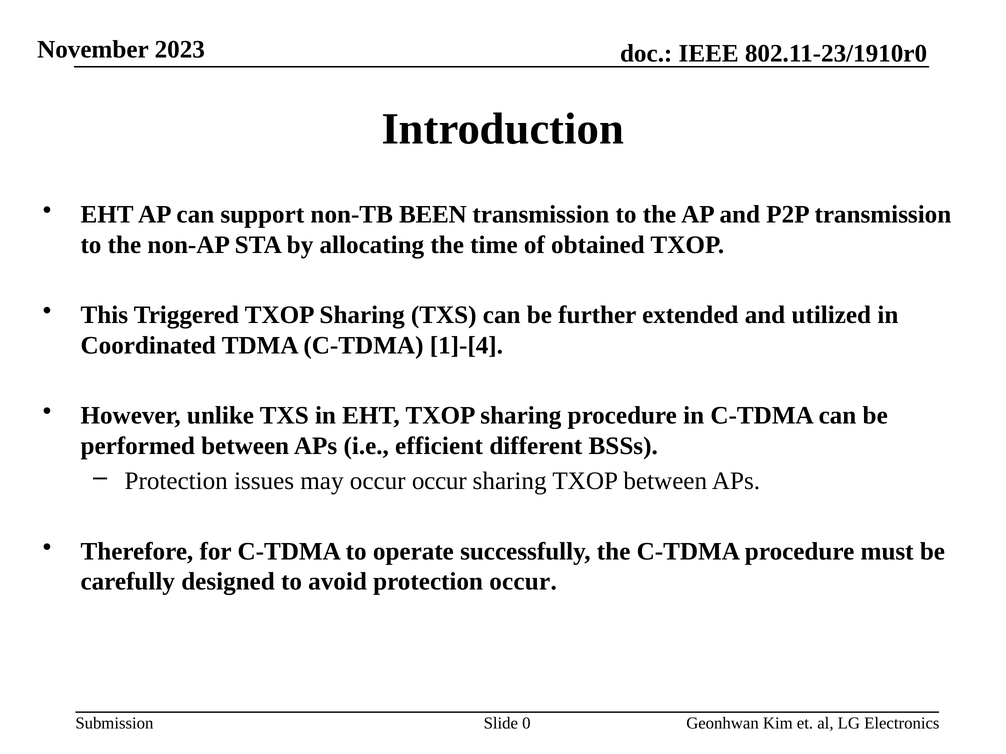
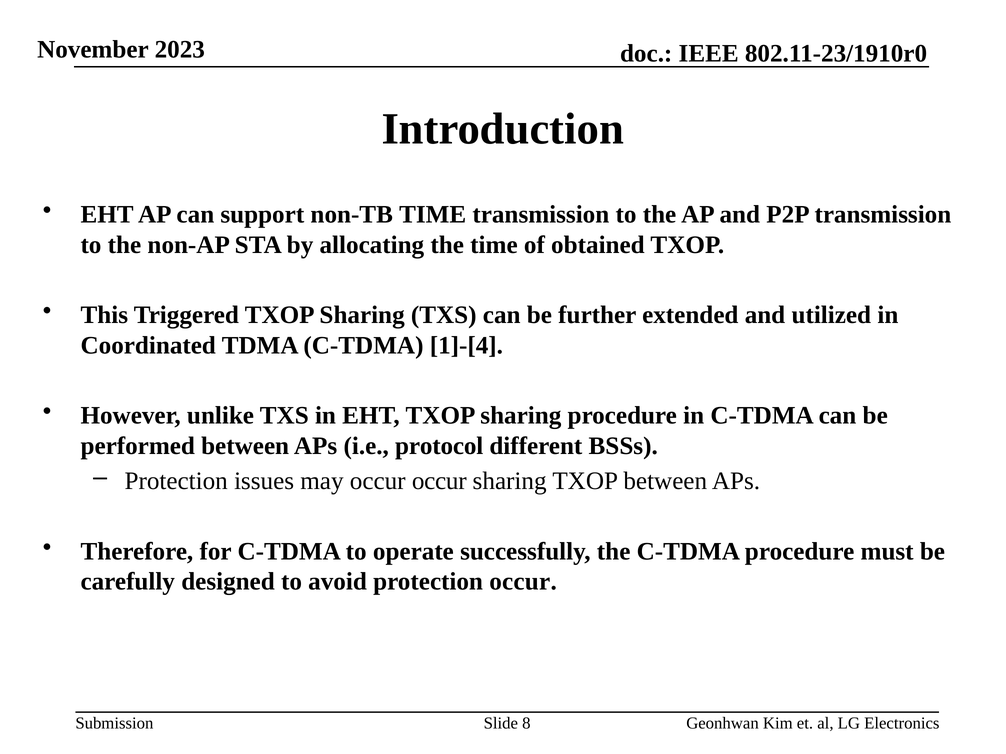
non-TB BEEN: BEEN -> TIME (433, 215)
efficient: efficient -> protocol (439, 446)
0: 0 -> 8 (526, 724)
